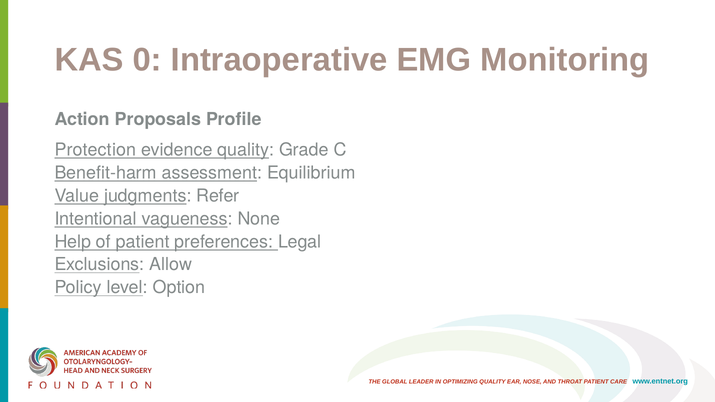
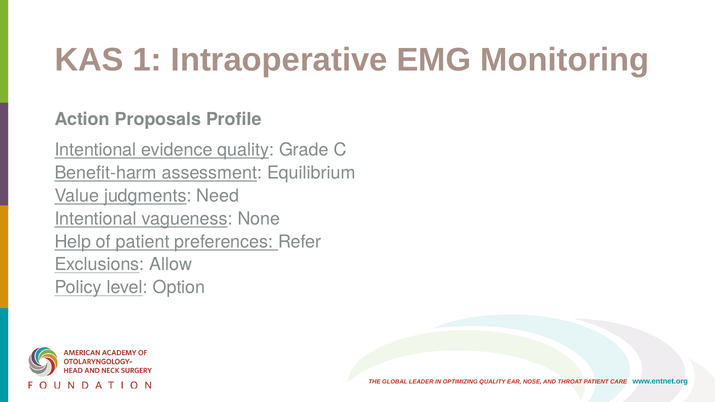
0: 0 -> 1 (147, 60)
Protection: Protection -> Intentional (95, 150)
Refer: Refer -> Need (218, 196)
Legal: Legal -> Refer (300, 242)
